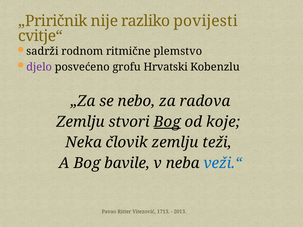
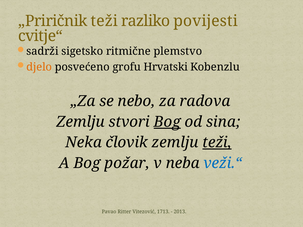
„Priričnik nije: nije -> teži (104, 21)
rodnom: rodnom -> sigetsko (82, 51)
djelo colour: purple -> orange (39, 67)
koje: koje -> sina (223, 122)
teži underline: none -> present (217, 143)
bavile: bavile -> požar (127, 163)
